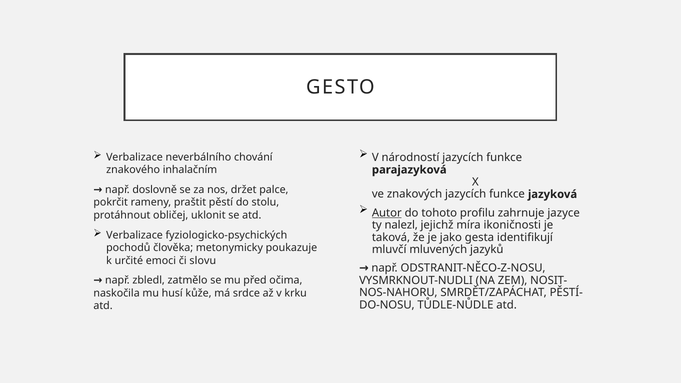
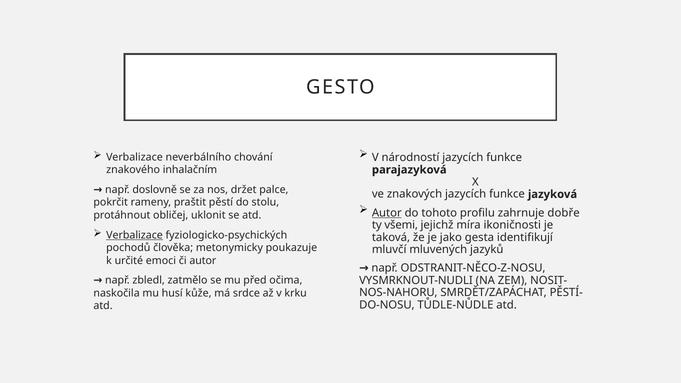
jazyce: jazyce -> dobře (564, 213)
nalezl: nalezl -> všemi (401, 225)
Verbalizace underline: none -> present (135, 235)
či slovu: slovu -> autor (203, 261)
